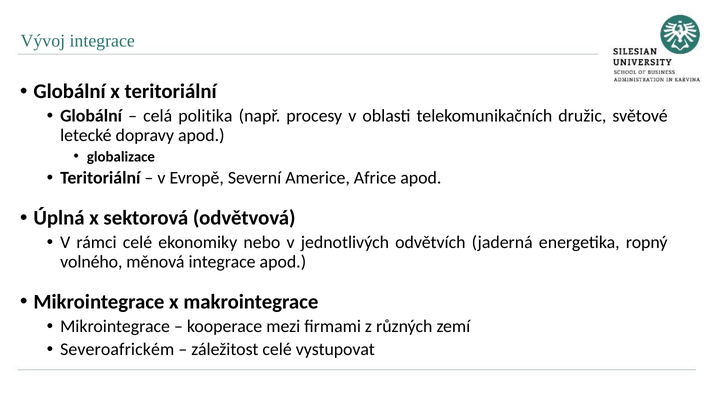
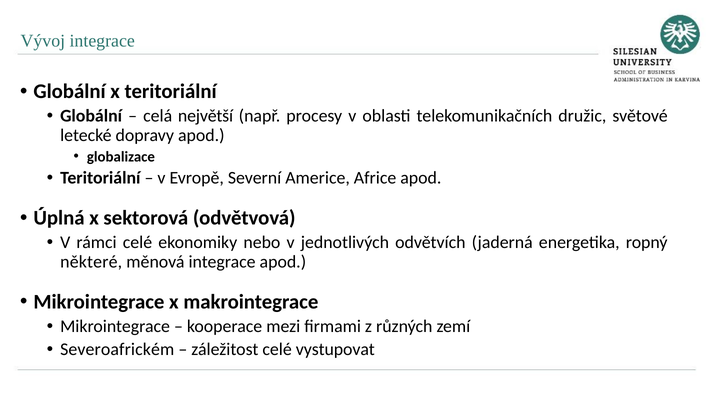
politika: politika -> největší (206, 116)
volného: volného -> některé (91, 262)
